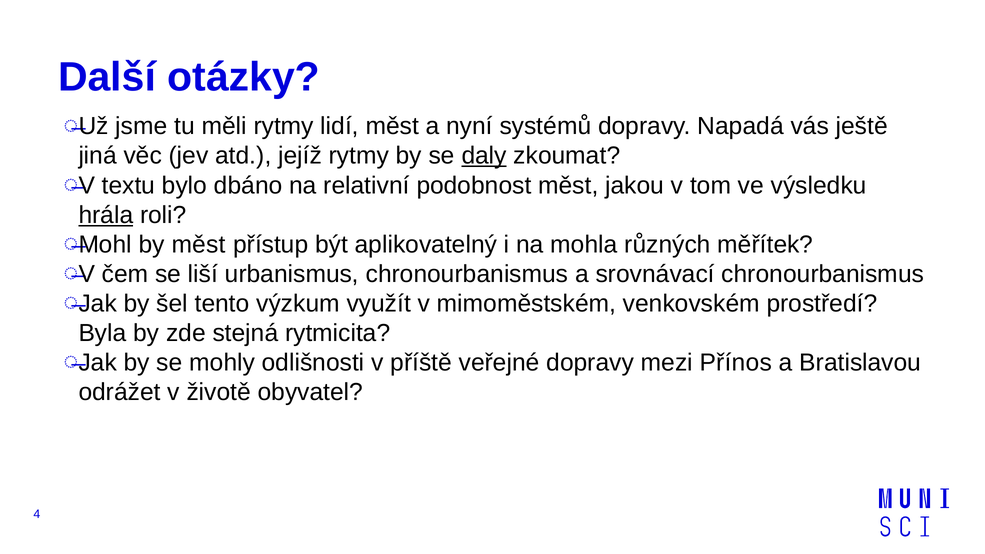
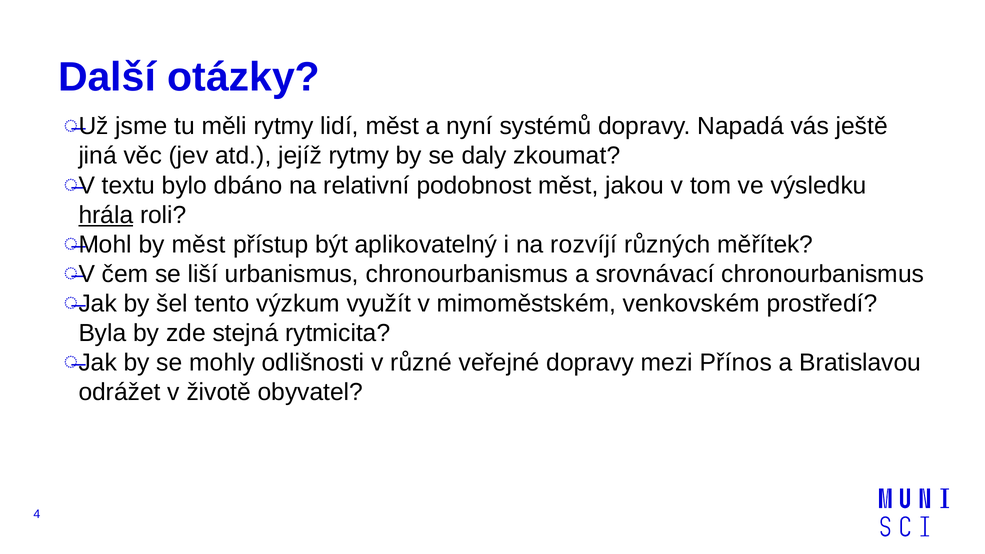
daly underline: present -> none (484, 156)
mohla: mohla -> rozvíjí (584, 244)
příště: příště -> různé (421, 363)
